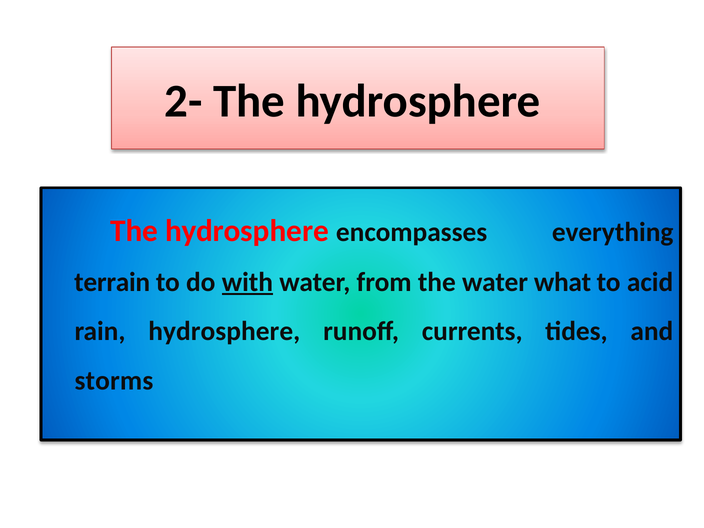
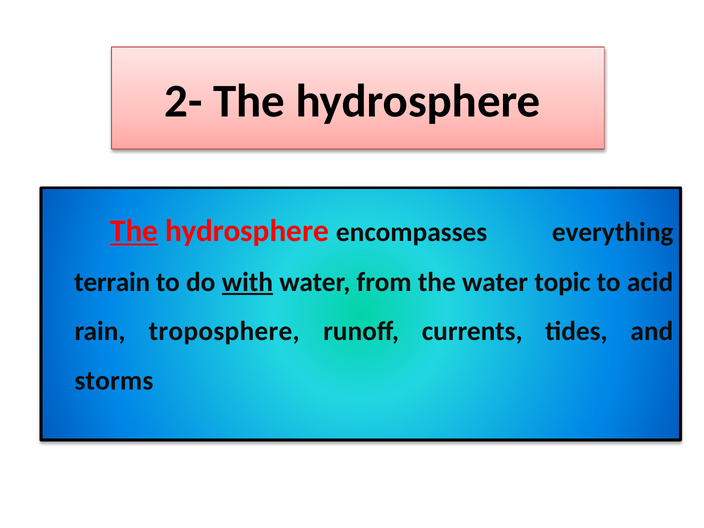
The underline: none -> present (134, 231)
what: what -> topic (562, 282)
rain hydrosphere: hydrosphere -> troposphere (224, 331)
